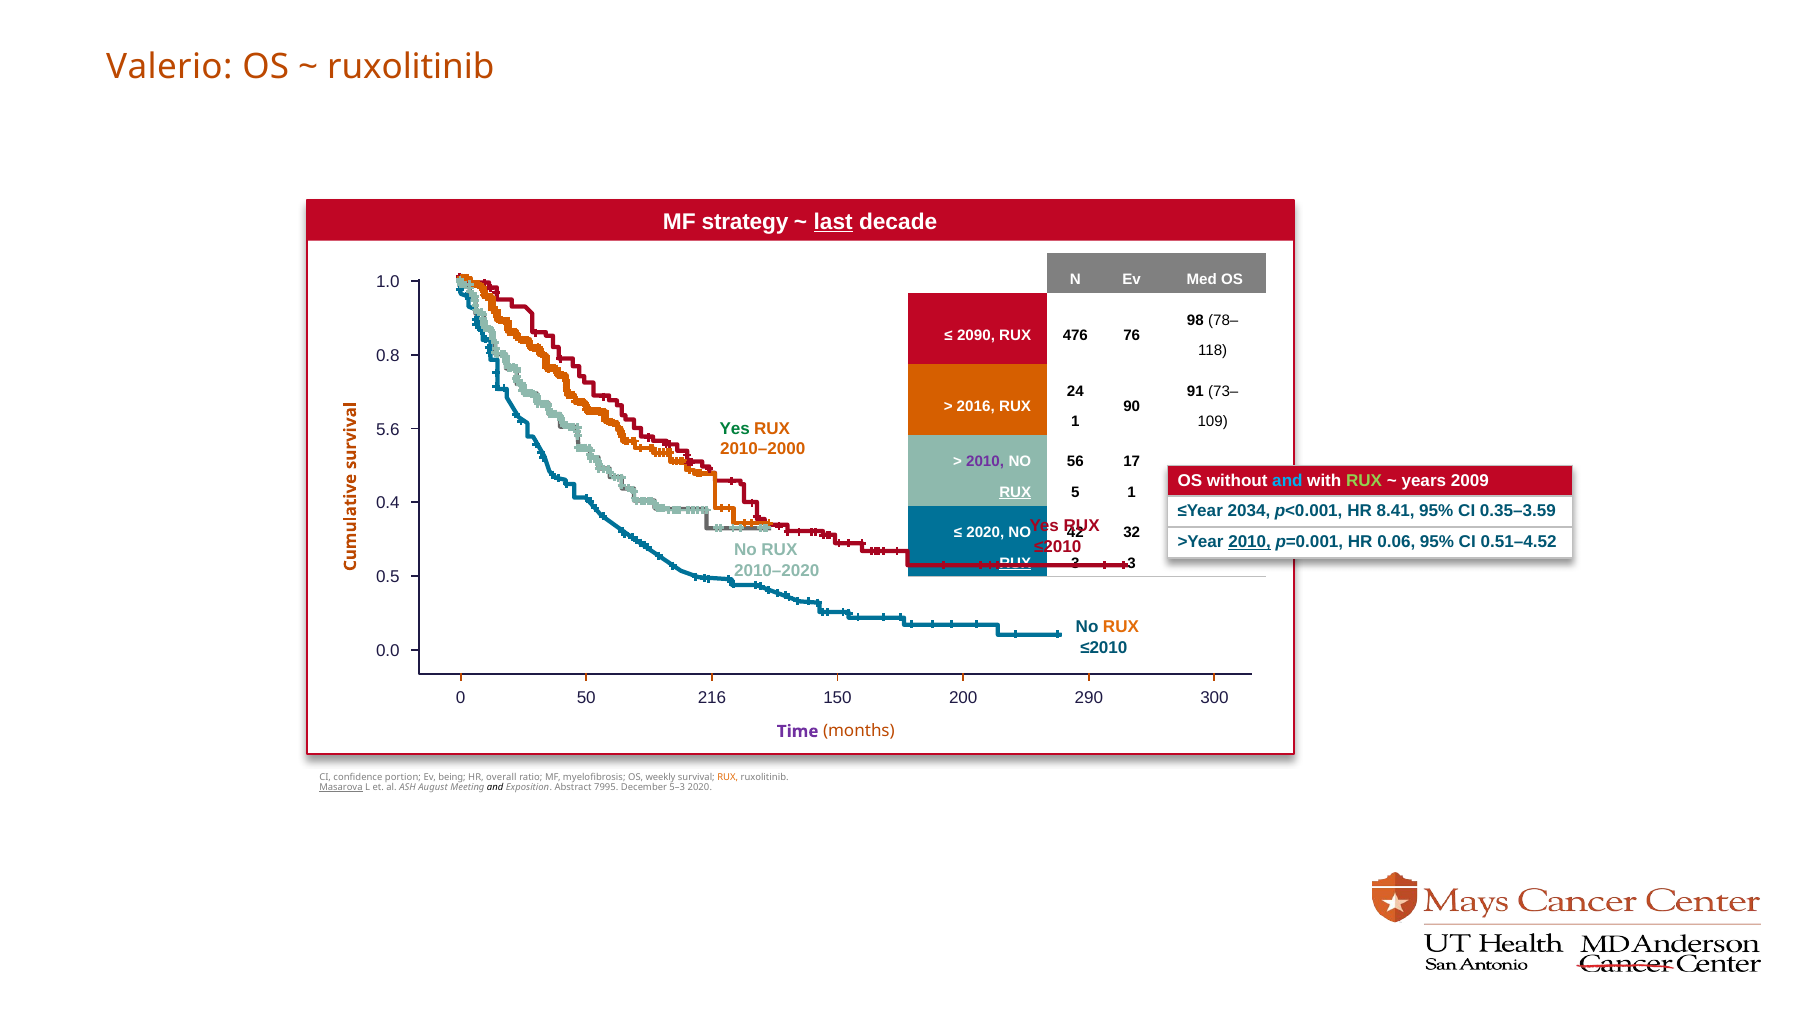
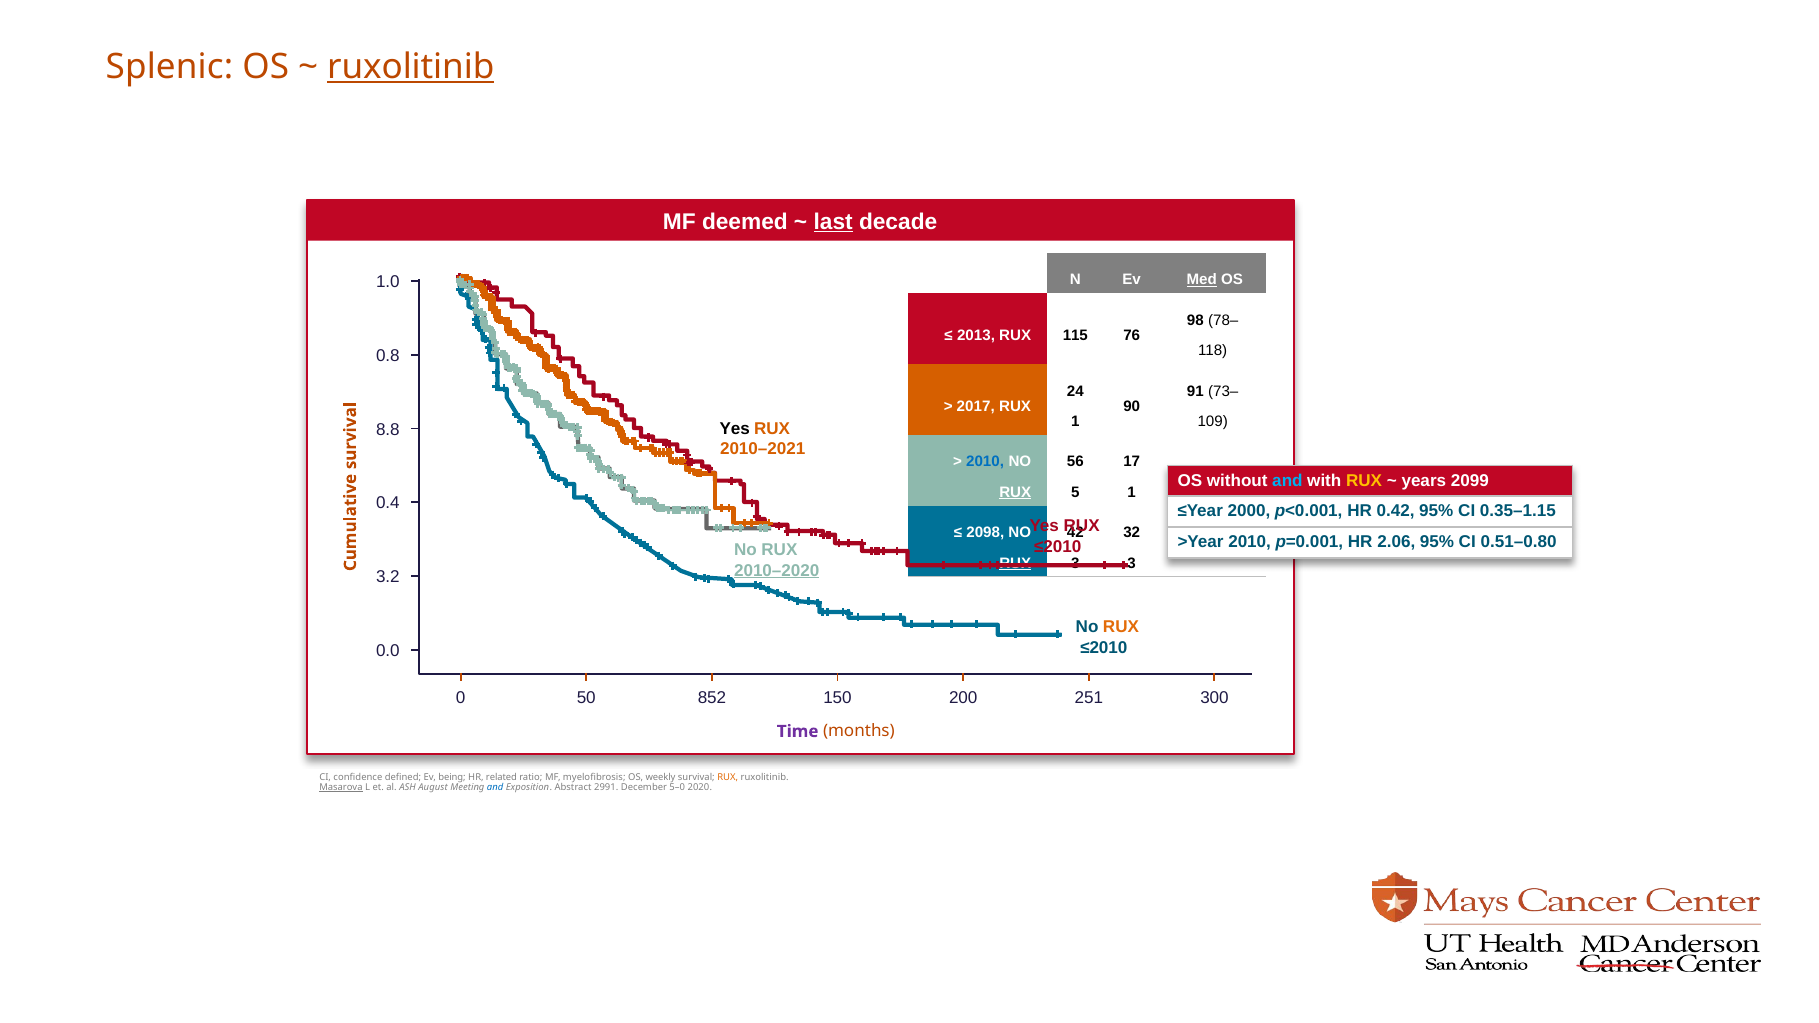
Valerio: Valerio -> Splenic (169, 67)
ruxolitinib underline: none -> present (411, 67)
strategy: strategy -> deemed (745, 222)
Med underline: none -> present (1202, 280)
2090: 2090 -> 2013 (976, 335)
476: 476 -> 115 (1075, 335)
2016: 2016 -> 2017 (976, 406)
Yes colour: green -> black (735, 429)
5.6: 5.6 -> 8.8 (388, 430)
2010–2000: 2010–2000 -> 2010–2021 (763, 449)
2010 colour: purple -> blue (985, 462)
RUX colour: light green -> yellow (1364, 480)
2009: 2009 -> 2099 (1470, 480)
2034: 2034 -> 2000 (1249, 511)
8.41: 8.41 -> 0.42 (1396, 511)
0.35–3.59: 0.35–3.59 -> 0.35–1.15 (1518, 511)
2020: 2020 -> 2098 (985, 533)
2010 underline: present -> none (1250, 542)
0.06: 0.06 -> 2.06 (1396, 542)
0.51–4.52: 0.51–4.52 -> 0.51–0.80 (1519, 542)
2010–2020 underline: none -> present (777, 571)
0.5: 0.5 -> 3.2 (388, 577)
216: 216 -> 852 (712, 698)
290: 290 -> 251 (1089, 698)
portion: portion -> defined (403, 777)
overall: overall -> related (501, 777)
and colour: black -> blue (495, 787)
7995: 7995 -> 2991 (606, 787)
5–3: 5–3 -> 5–0 (677, 787)
